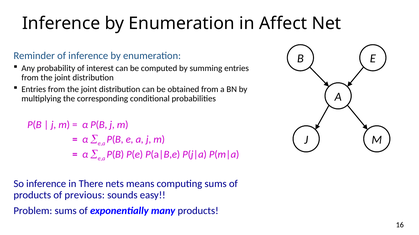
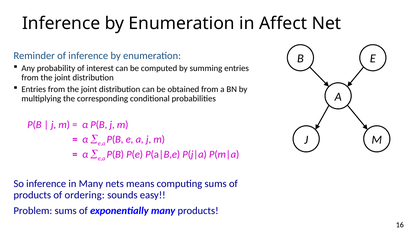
in There: There -> Many (91, 184)
previous: previous -> ordering (85, 196)
